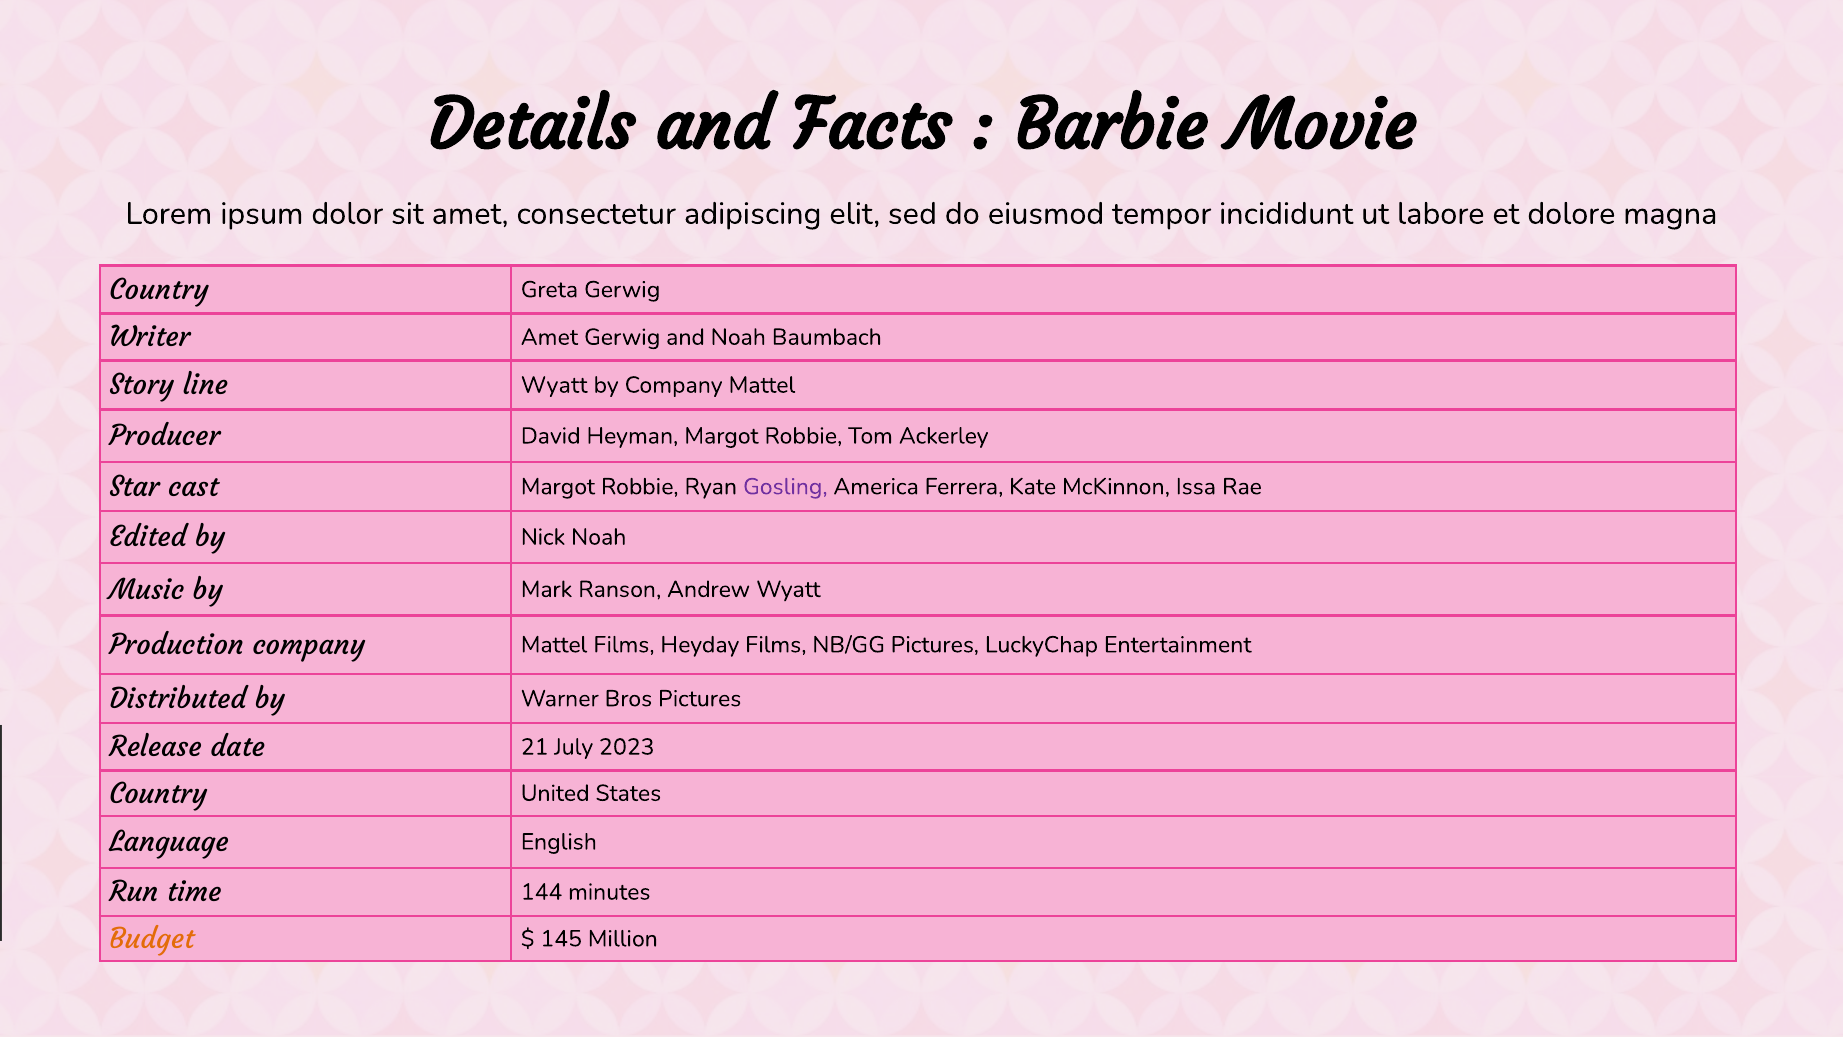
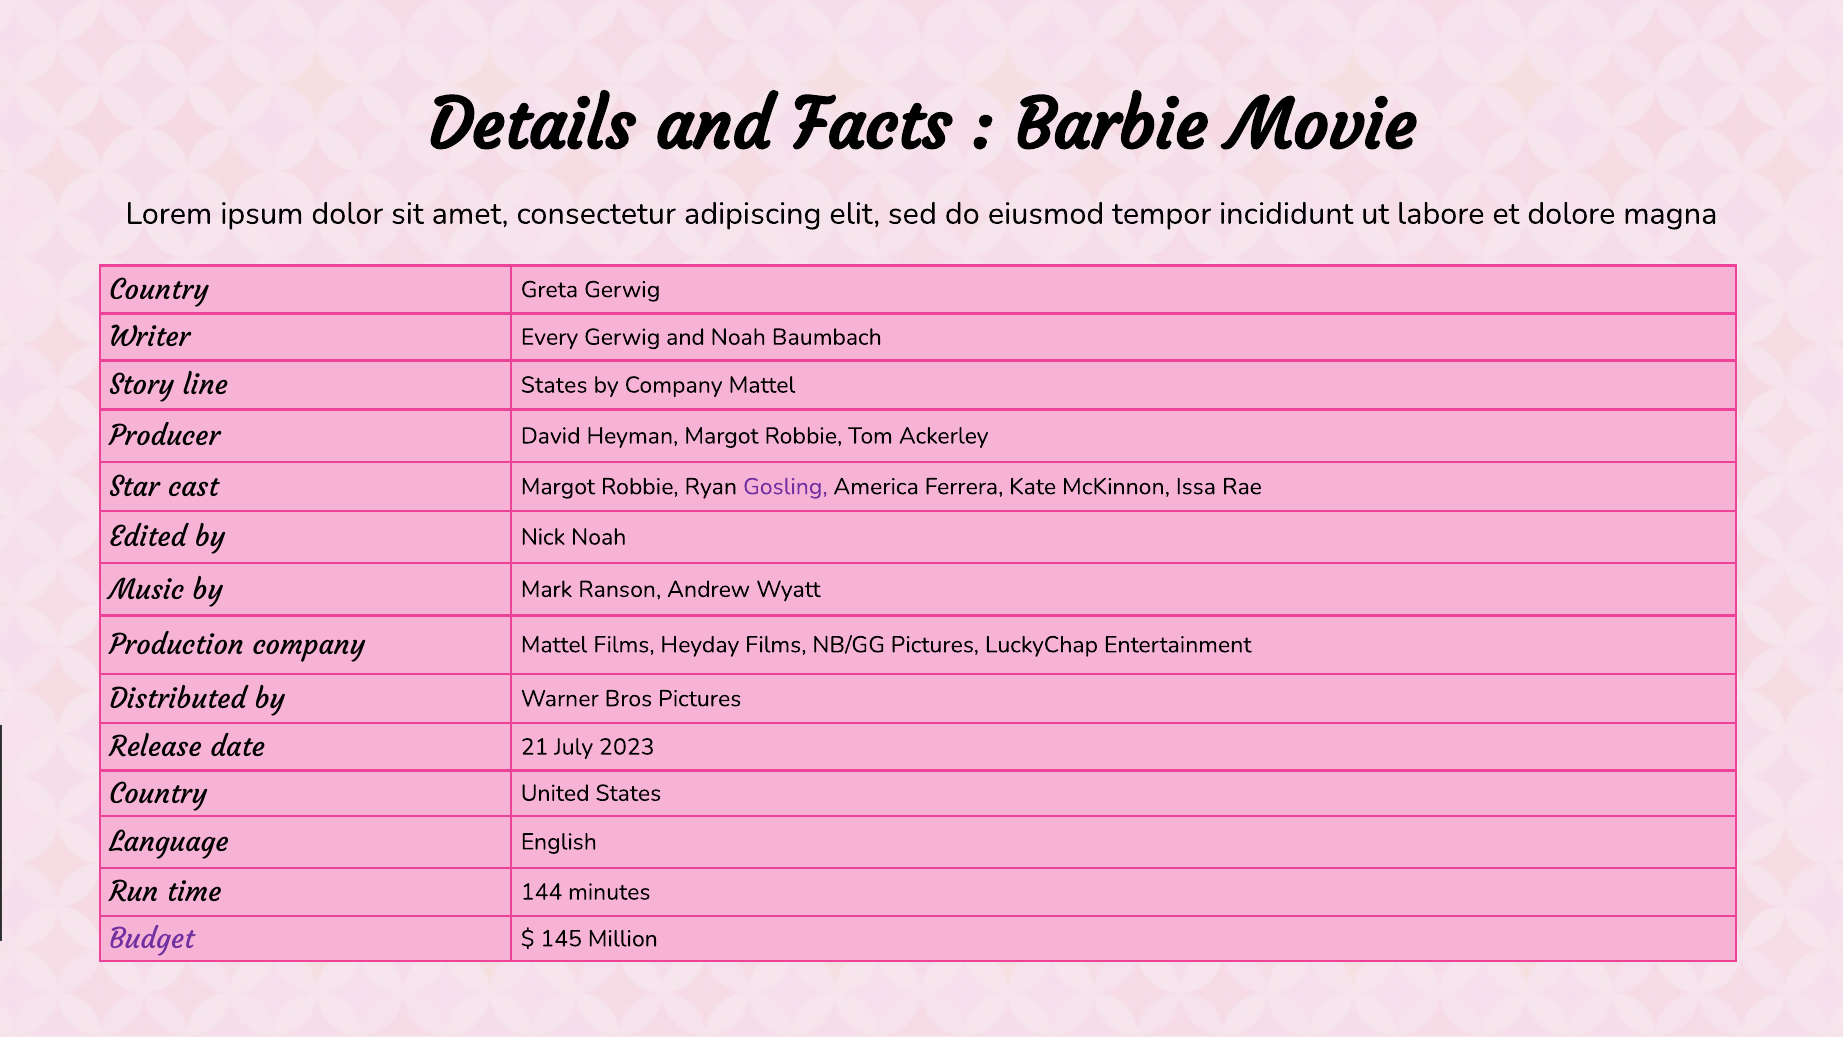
Writer Amet: Amet -> Every (549, 337)
line Wyatt: Wyatt -> States (554, 385)
Budget colour: orange -> purple (152, 939)
